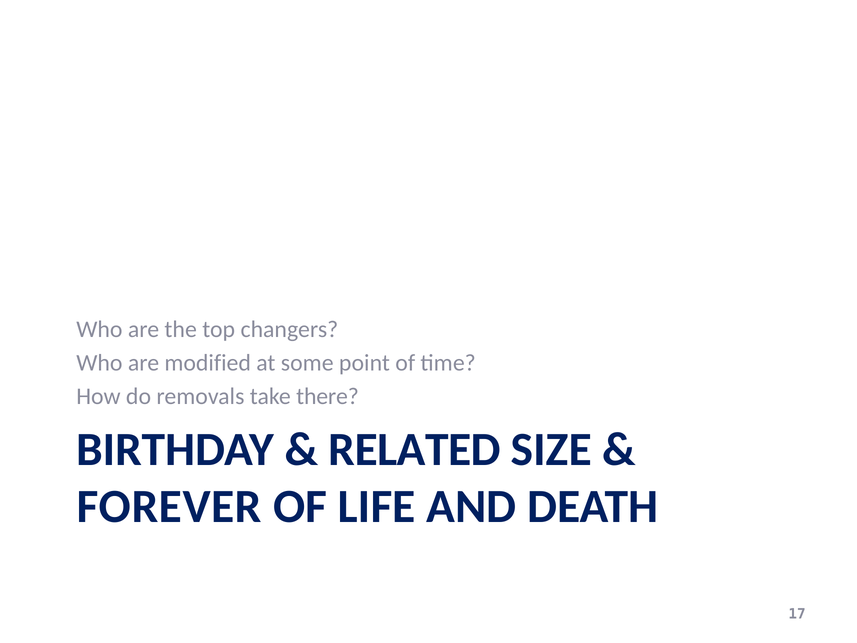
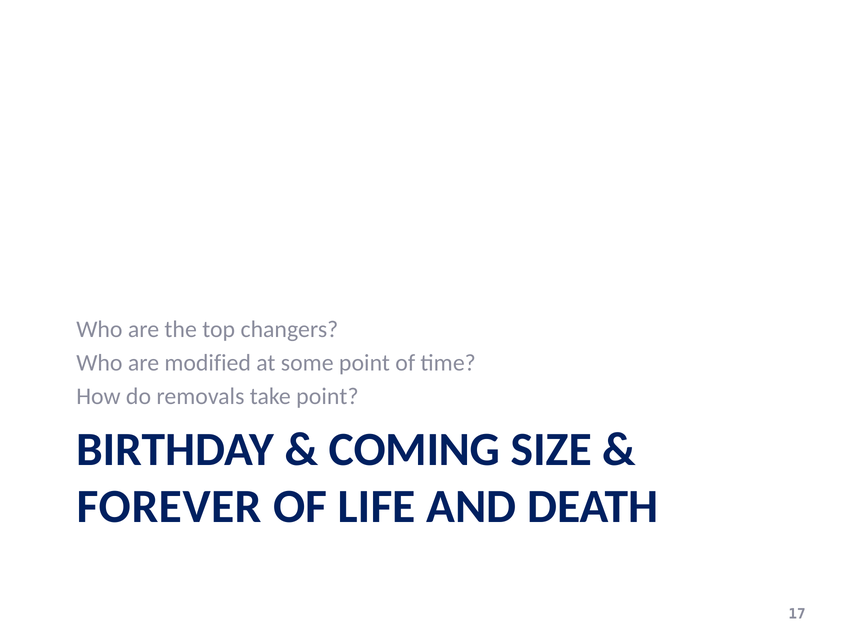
take there: there -> point (327, 396)
RELATED: RELATED -> COMING (415, 449)
